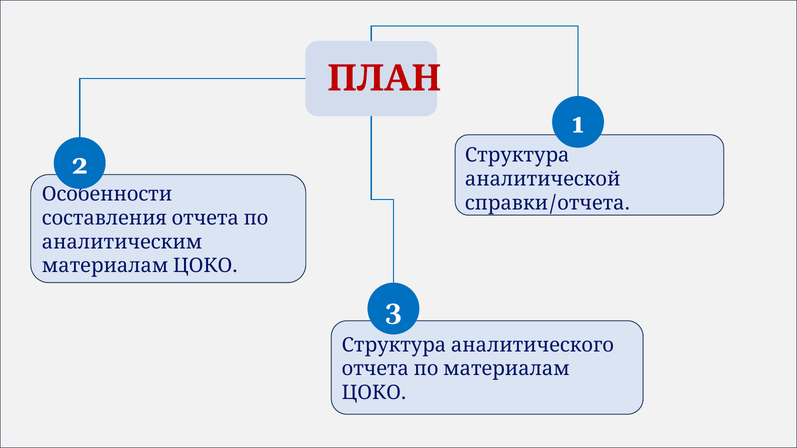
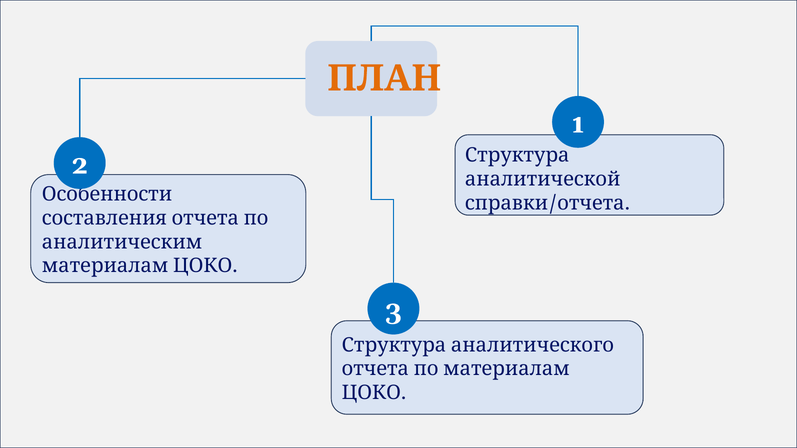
ПЛАН colour: red -> orange (384, 78)
